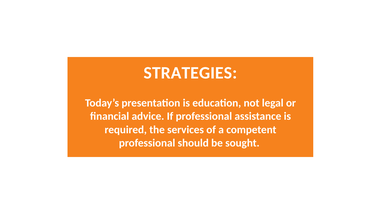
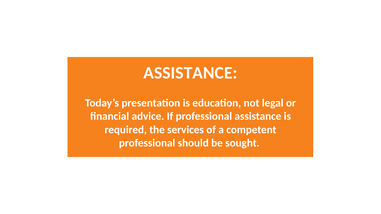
STRATEGIES: STRATEGIES -> ASSISTANCE (190, 73)
